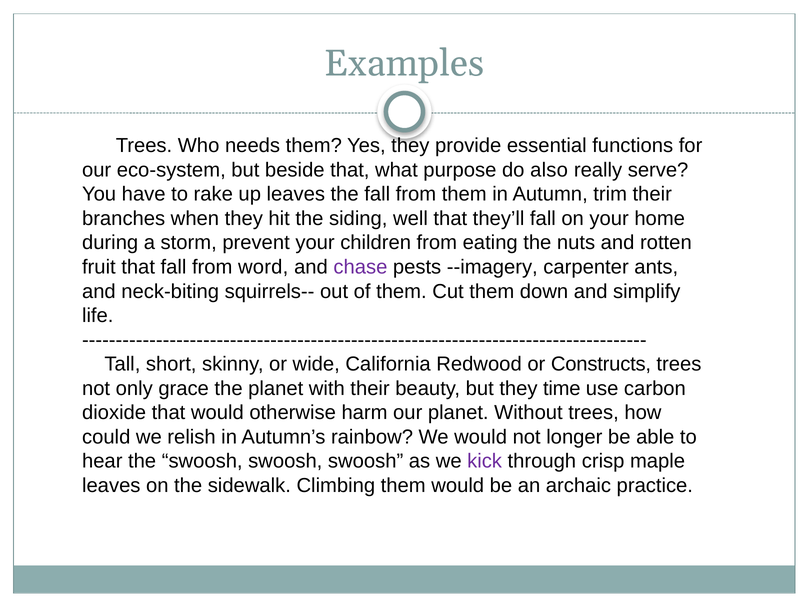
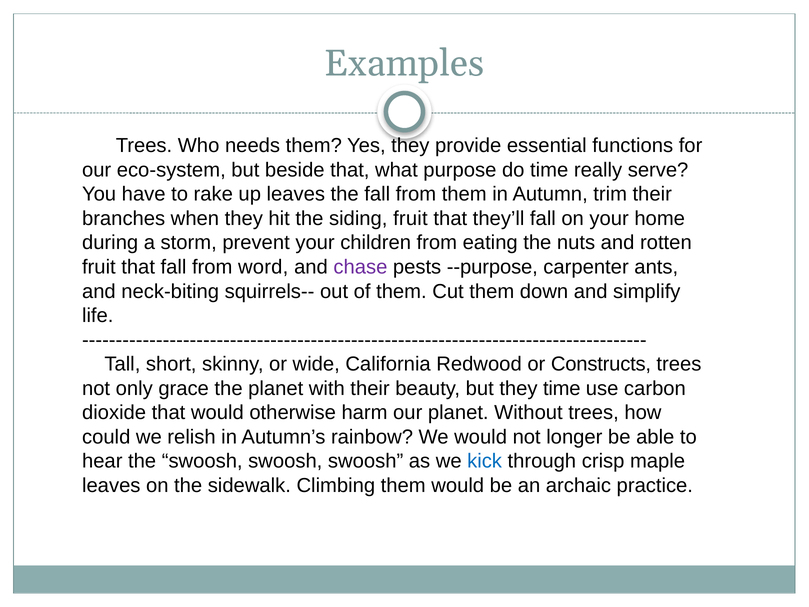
do also: also -> time (549, 170)
siding well: well -> fruit (410, 218)
--imagery: --imagery -> --purpose (492, 267)
kick colour: purple -> blue (485, 461)
